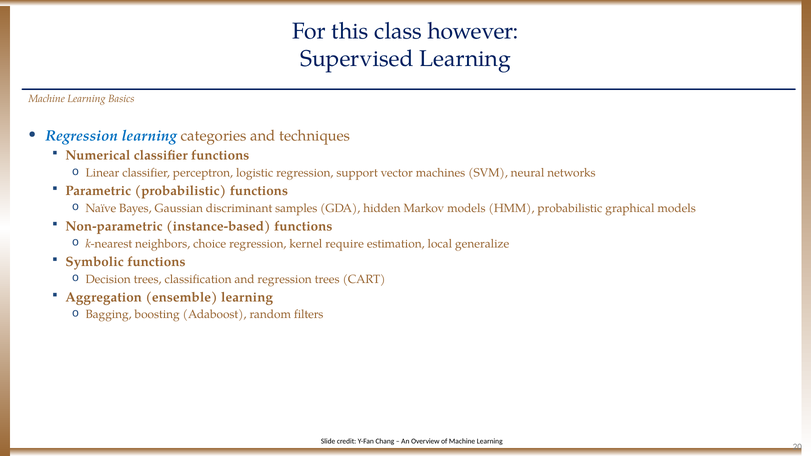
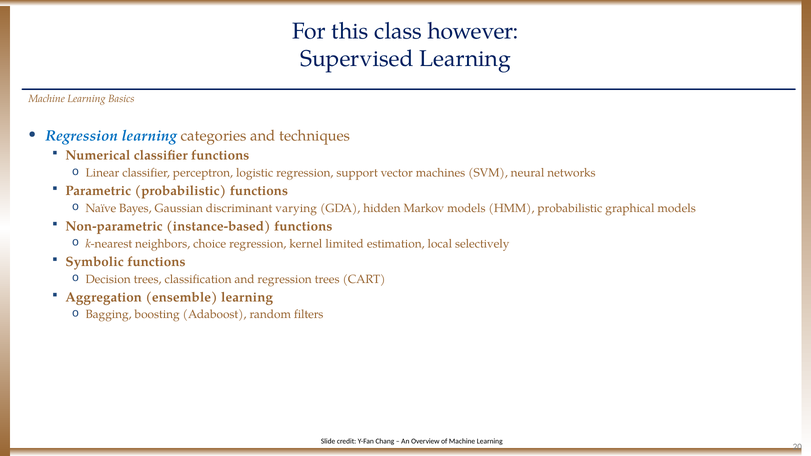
samples: samples -> varying (296, 208)
require: require -> limited (345, 244)
generalize: generalize -> selectively (482, 244)
